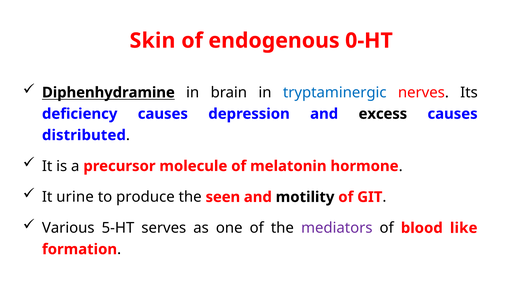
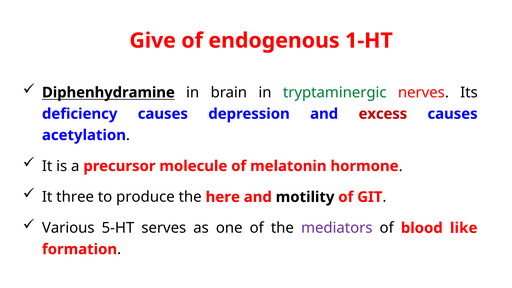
Skin: Skin -> Give (153, 41)
0-HT: 0-HT -> 1-HT (369, 41)
tryptaminergic colour: blue -> green (335, 93)
excess colour: black -> red (383, 114)
distributed: distributed -> acetylation (84, 135)
urine: urine -> three (75, 197)
seen: seen -> here (223, 197)
